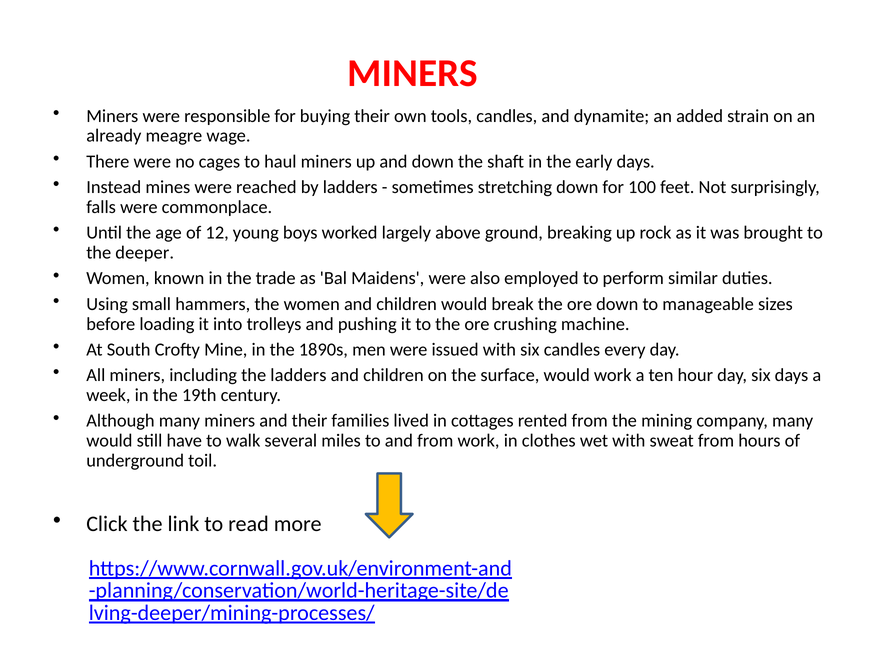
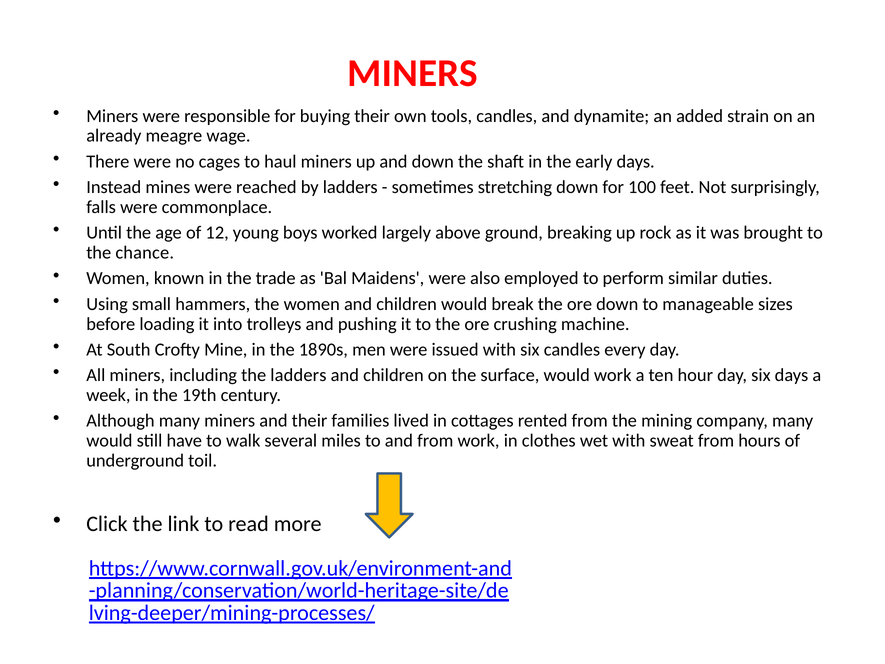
deeper: deeper -> chance (145, 253)
